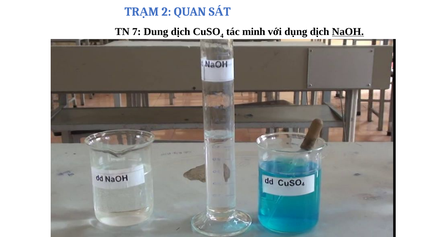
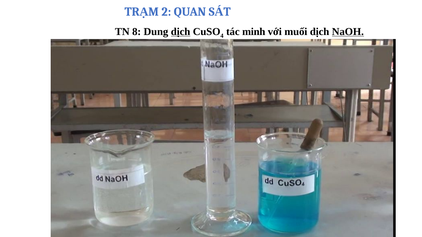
7: 7 -> 8 (137, 32)
dịch underline: none -> present (181, 32)
dụng: dụng -> muối (296, 32)
